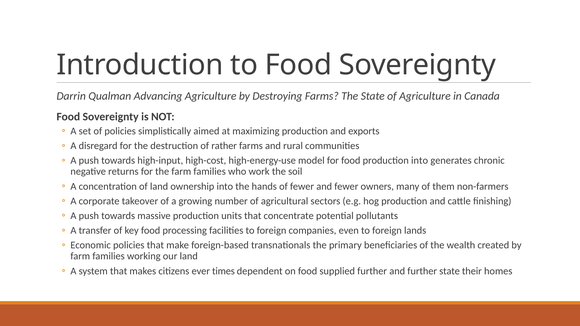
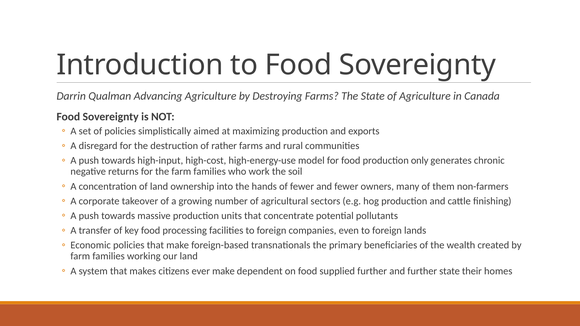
production into: into -> only (420, 161)
ever times: times -> make (223, 271)
